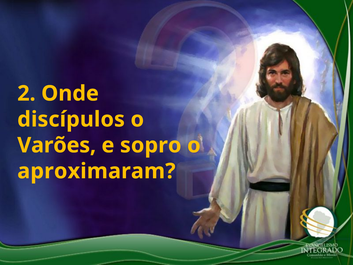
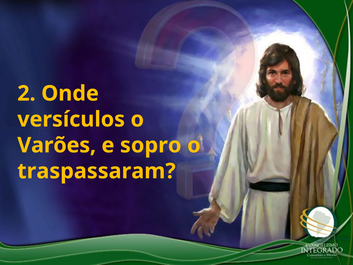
discípulos: discípulos -> versículos (71, 119)
aproximaram: aproximaram -> traspassaram (96, 171)
